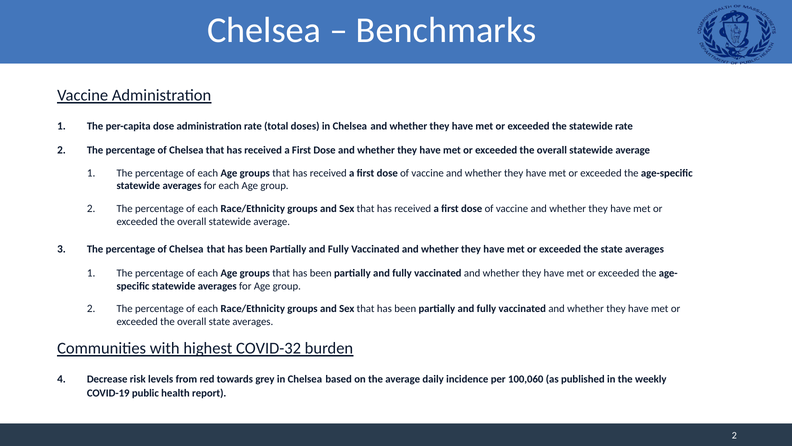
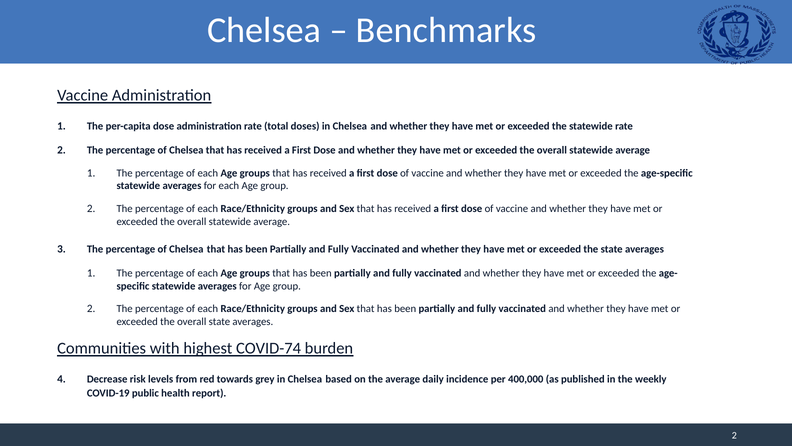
COVID-32: COVID-32 -> COVID-74 (269, 348)
100,060: 100,060 -> 400,000 (526, 379)
